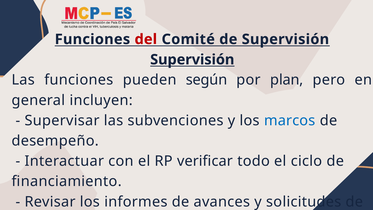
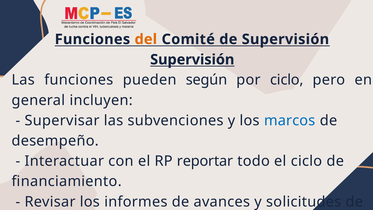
del colour: red -> orange (146, 39)
por plan: plan -> ciclo (287, 80)
verificar: verificar -> reportar (205, 161)
